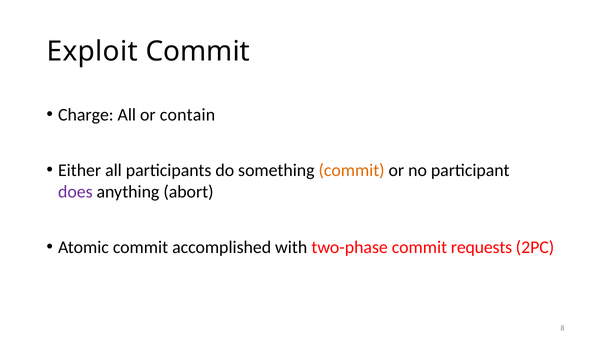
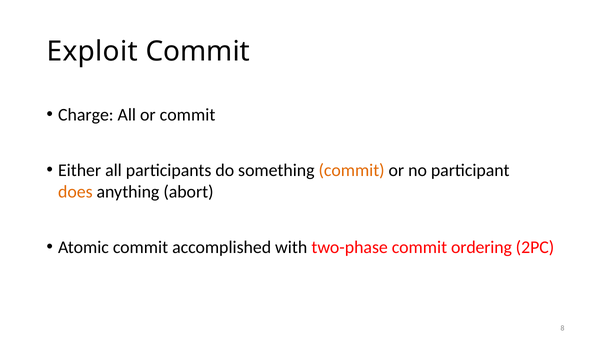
or contain: contain -> commit (188, 115)
does colour: purple -> orange (75, 192)
requests: requests -> ordering (481, 247)
